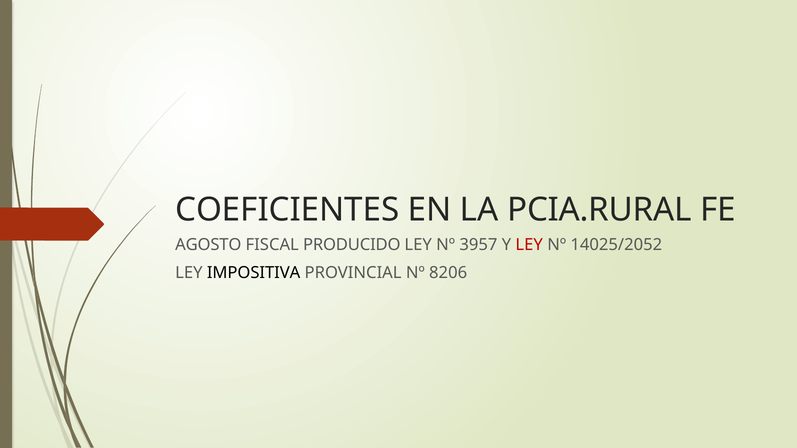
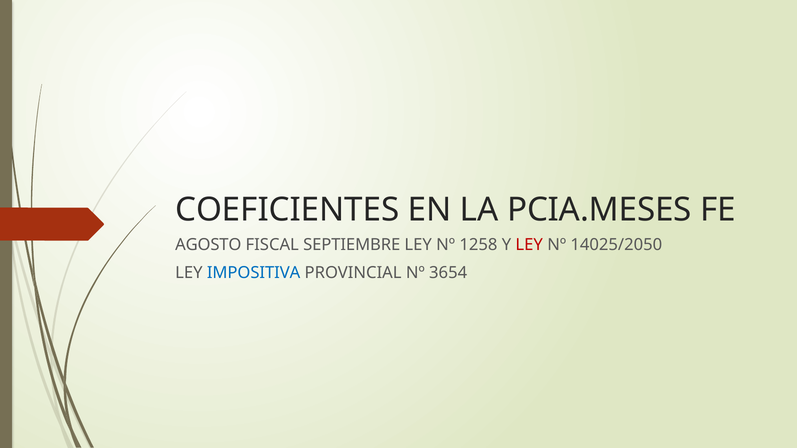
PCIA.RURAL: PCIA.RURAL -> PCIA.MESES (599, 210)
PRODUCIDO: PRODUCIDO -> SEPTIEMBRE (352, 245)
3957: 3957 -> 1258 (478, 245)
14025/2052: 14025/2052 -> 14025/2050 (616, 245)
IMPOSITIVA colour: black -> blue (254, 273)
8206: 8206 -> 3654 (448, 273)
